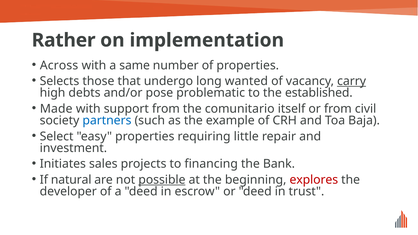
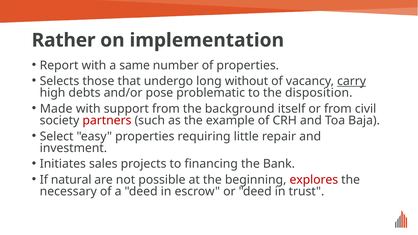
Across: Across -> Report (59, 65)
wanted: wanted -> without (247, 81)
established: established -> disposition (319, 93)
comunitario: comunitario -> background (240, 109)
partners colour: blue -> red (107, 121)
possible underline: present -> none (162, 180)
developer: developer -> necessary (68, 192)
